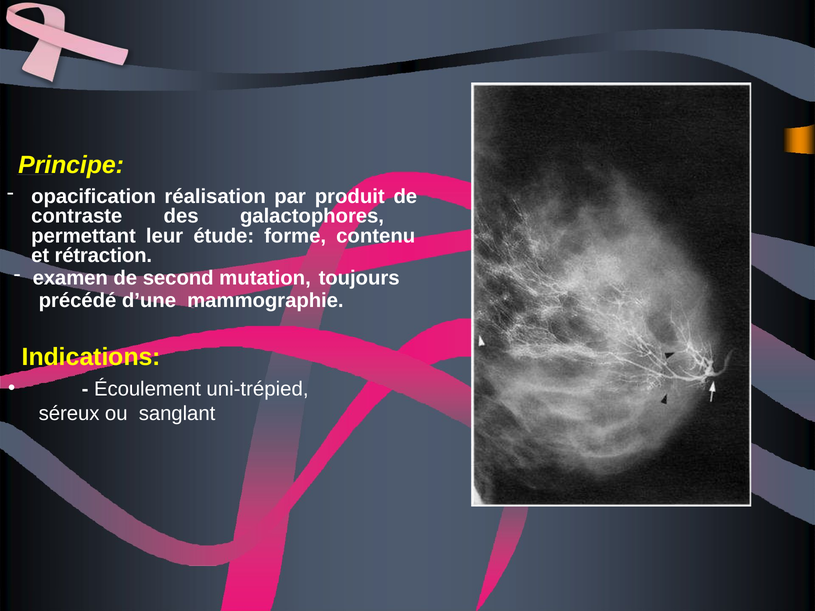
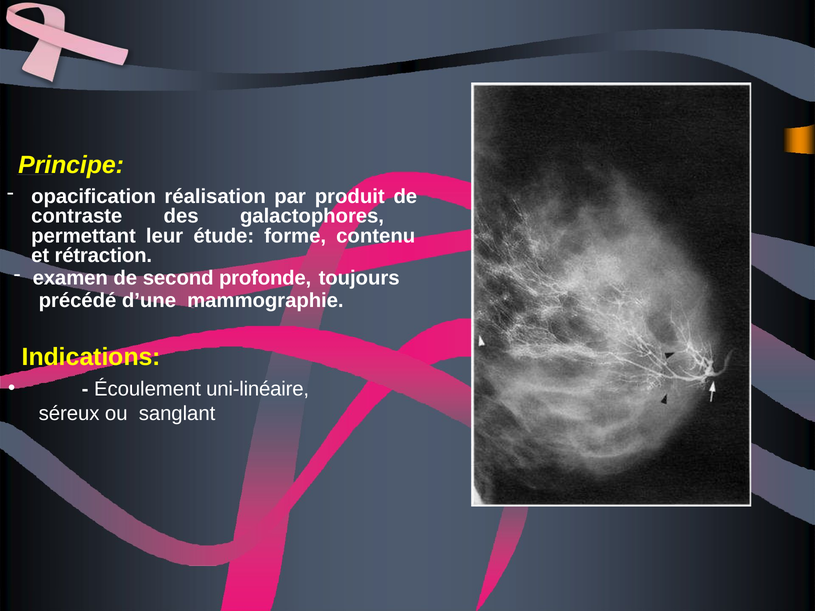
mutation: mutation -> profonde (265, 278)
uni-trépied: uni-trépied -> uni-linéaire (258, 389)
